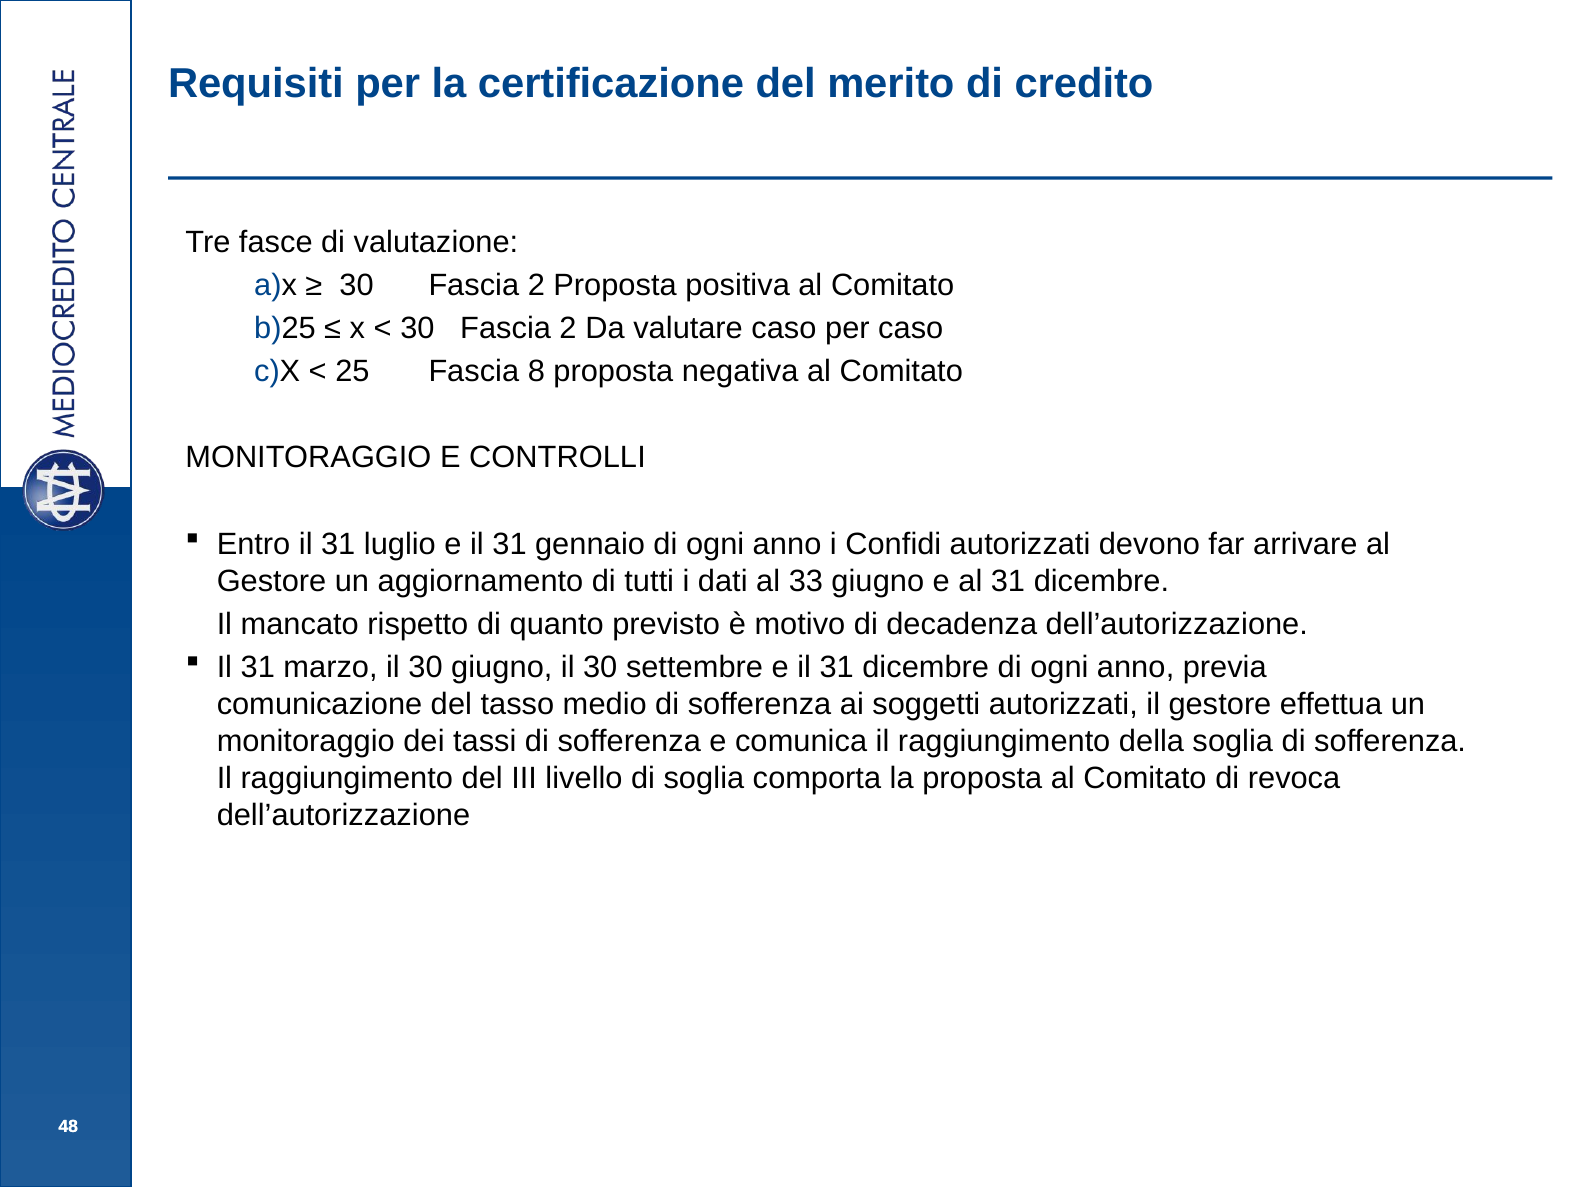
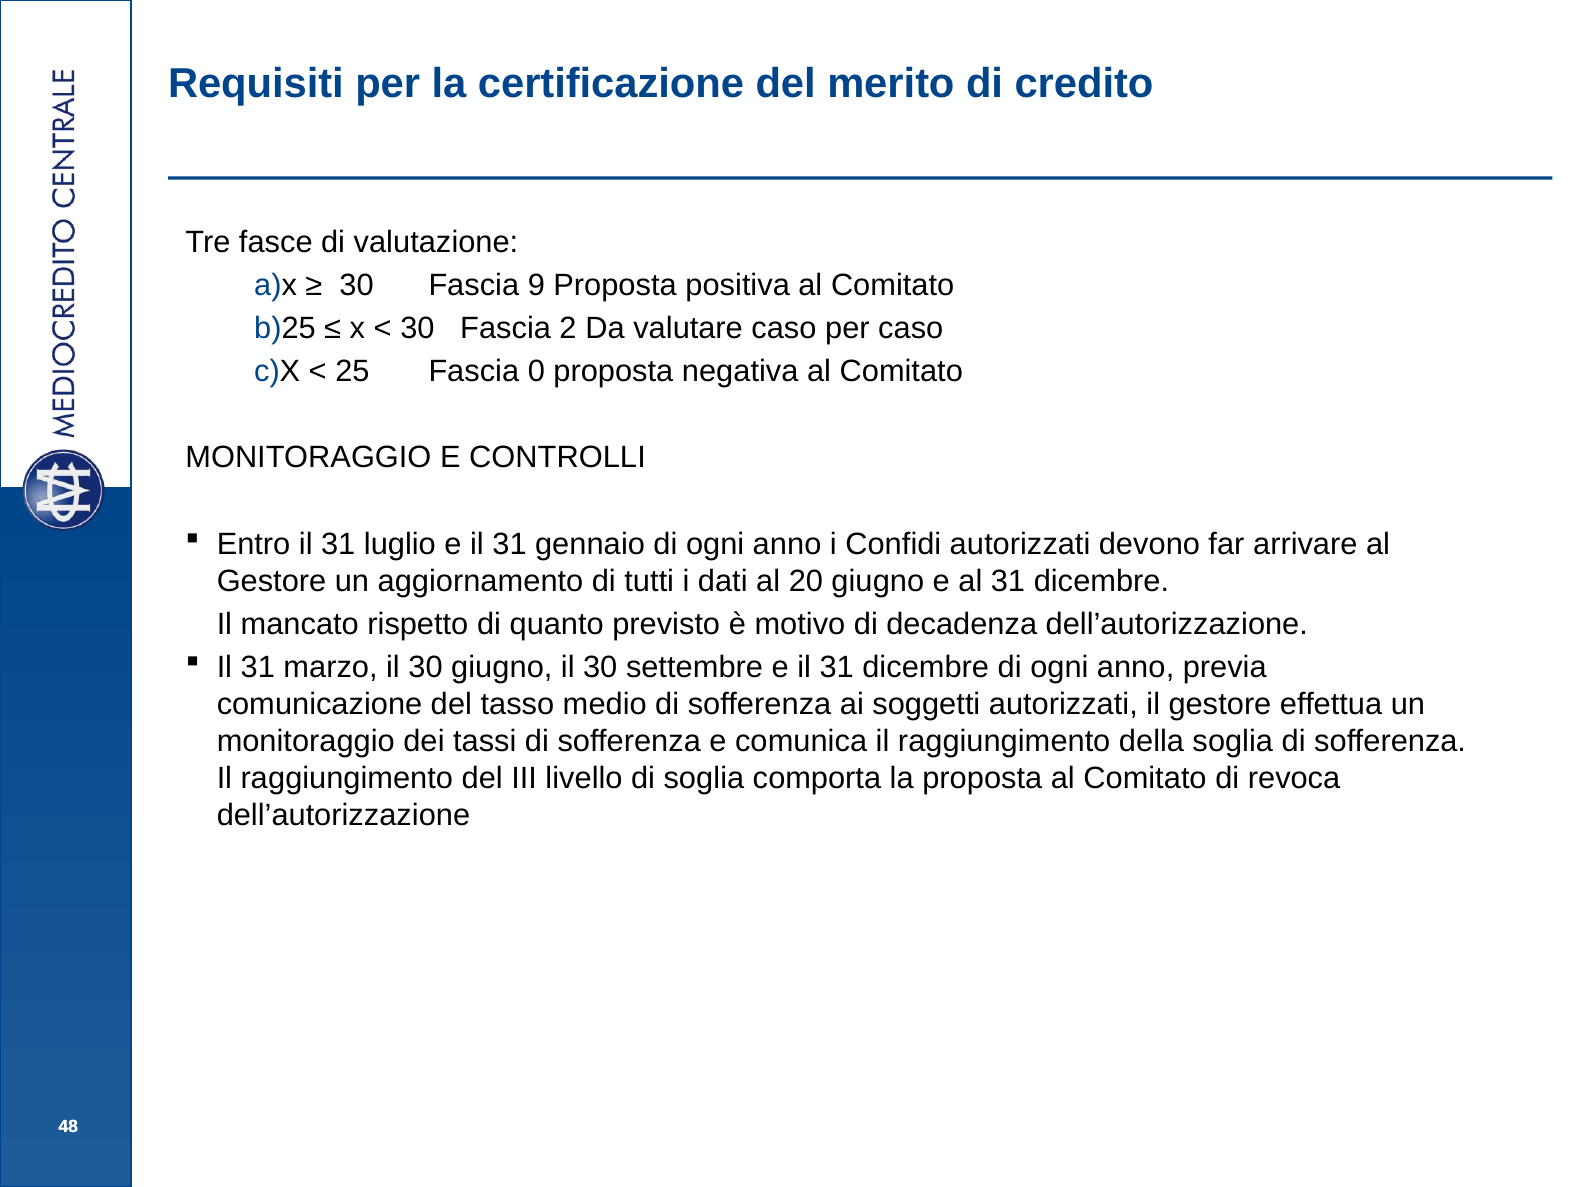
2: 2 -> 9 (536, 285)
8: 8 -> 0 (536, 372)
33: 33 -> 20 (806, 581)
